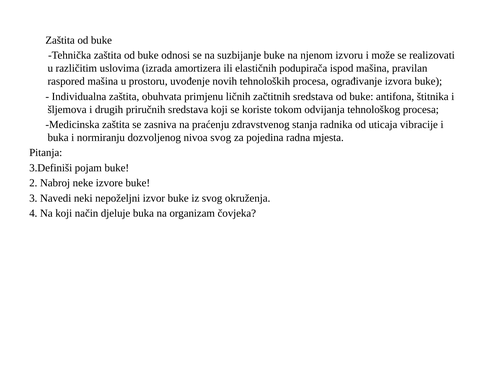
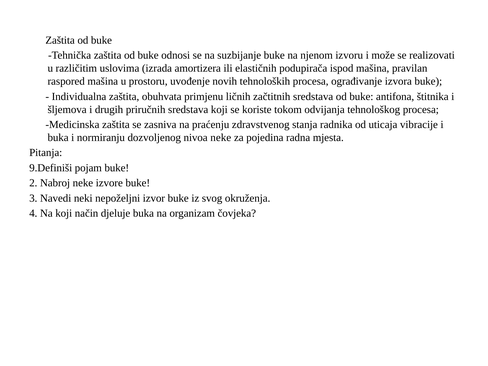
nivoa svog: svog -> neke (221, 138)
3.Definiši: 3.Definiši -> 9.Definiši (51, 168)
